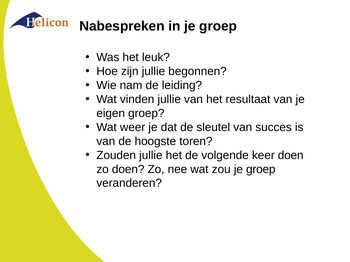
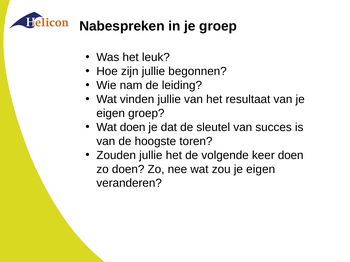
Wat weer: weer -> doen (133, 127)
zou je groep: groep -> eigen (261, 169)
